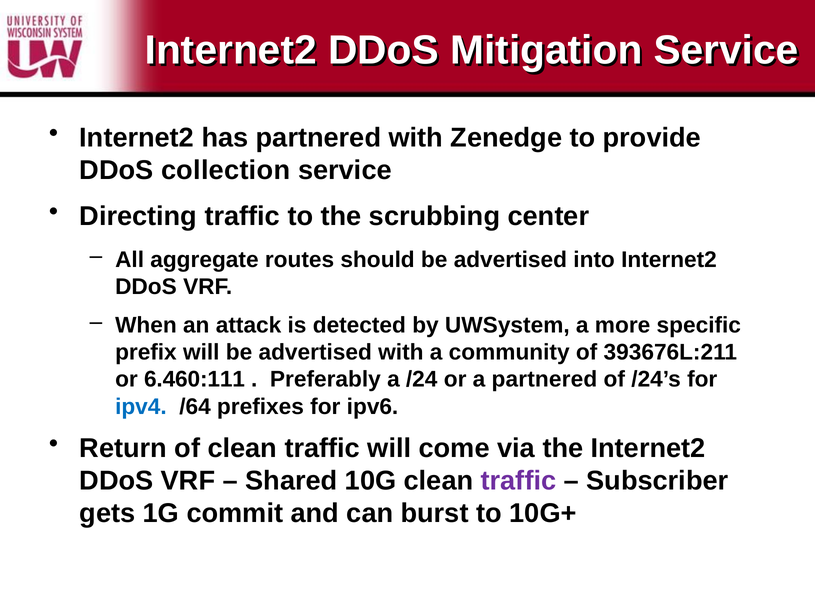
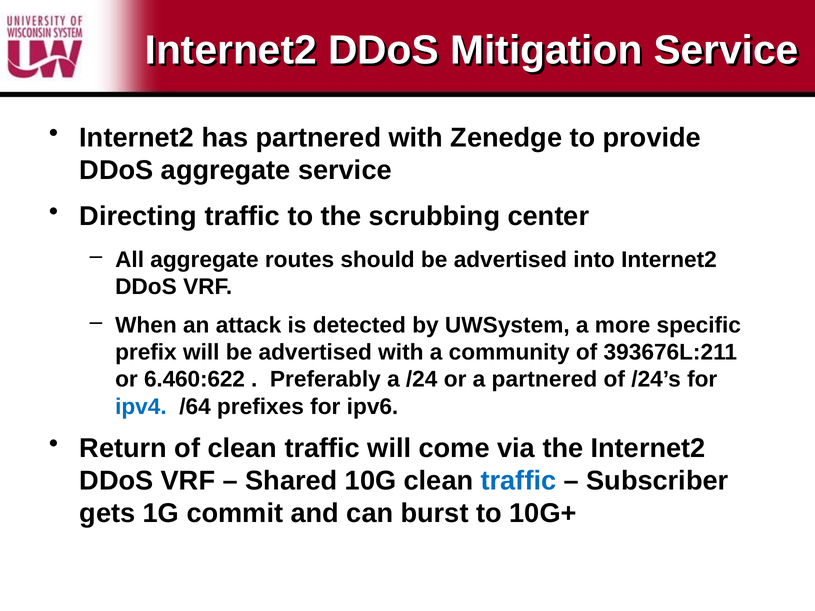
DDoS collection: collection -> aggregate (226, 170)
6.460:111: 6.460:111 -> 6.460:622 (194, 380)
traffic colour: purple -> blue (518, 481)
